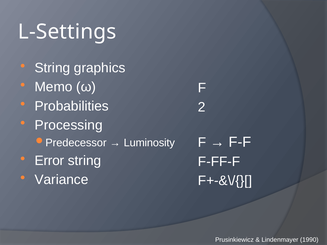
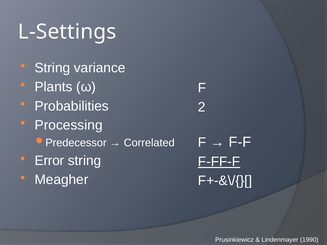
graphics: graphics -> variance (100, 68)
Memo: Memo -> Plants (54, 87)
Luminosity: Luminosity -> Correlated (149, 143)
F-FF-F underline: none -> present (219, 162)
Variance: Variance -> Meagher (61, 180)
